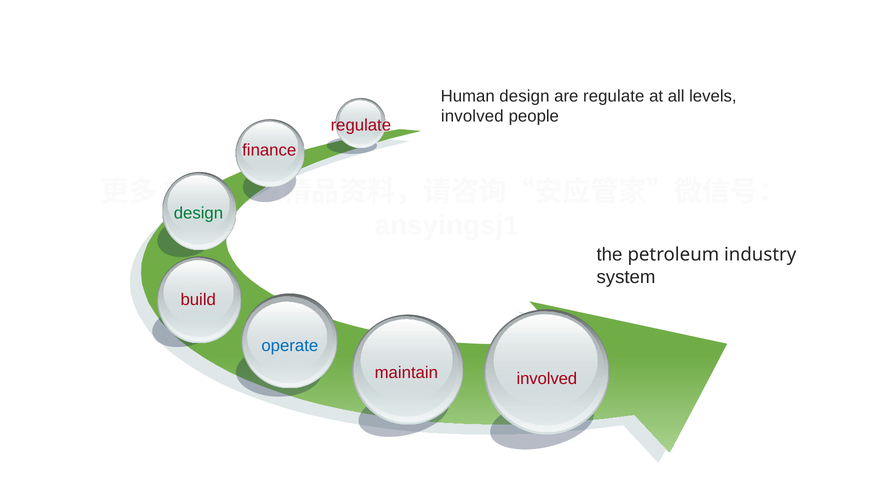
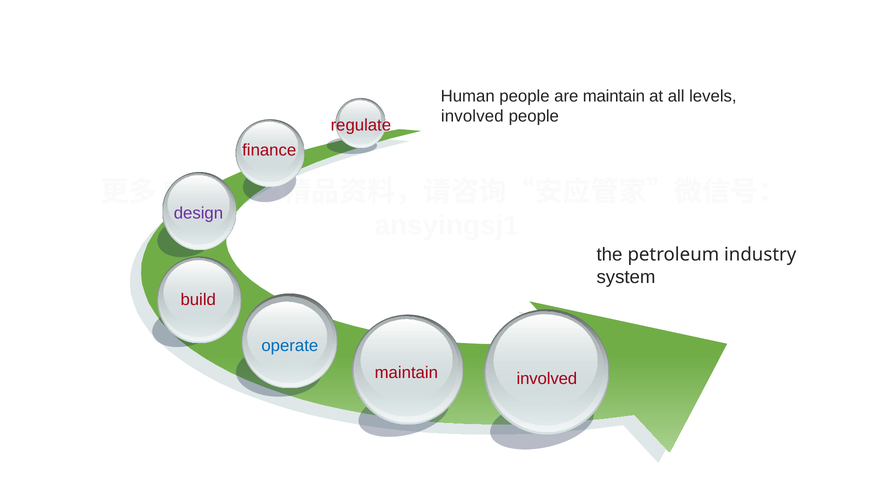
Human design: design -> people (524, 96)
are regulate: regulate -> maintain (614, 96)
design colour: green -> purple (198, 213)
